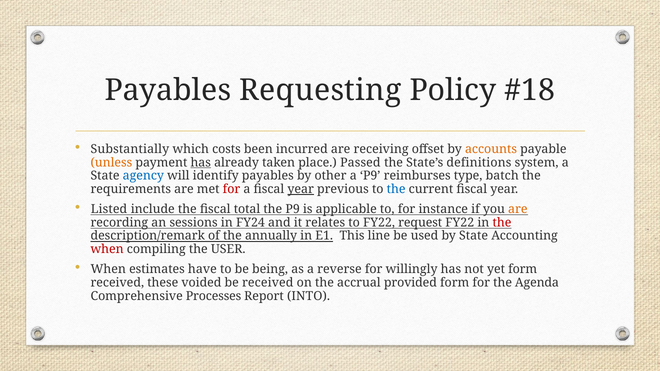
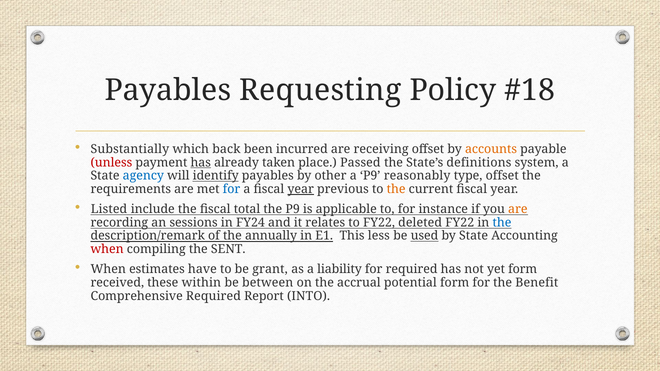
costs: costs -> back (226, 149)
unless colour: orange -> red (111, 163)
identify underline: none -> present (216, 176)
reimburses: reimburses -> reasonably (417, 176)
type batch: batch -> offset (502, 176)
for colour: red -> blue (231, 189)
the colour: blue -> orange (396, 189)
request: request -> deleted (420, 223)
the colour: red -> blue (502, 223)
line: line -> less (379, 236)
used underline: none -> present (424, 236)
USER: USER -> SENT (228, 249)
being: being -> grant (270, 269)
reverse: reverse -> liability (340, 269)
for willingly: willingly -> required (412, 269)
voided: voided -> within (201, 283)
be received: received -> between (268, 283)
provided: provided -> potential (410, 283)
Agenda: Agenda -> Benefit (537, 283)
Comprehensive Processes: Processes -> Required (213, 296)
